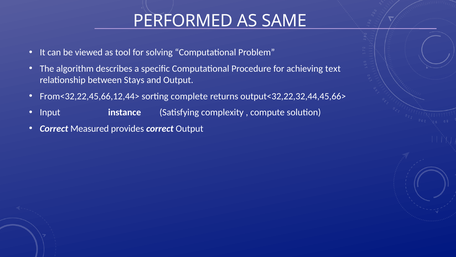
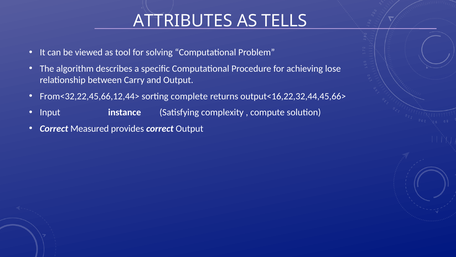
PERFORMED: PERFORMED -> ATTRIBUTES (183, 21)
SAME: SAME -> TELLS (284, 21)
text: text -> lose (333, 68)
Stays: Stays -> Carry (134, 80)
output<32,22,32,44,45,66>: output<32,22,32,44,45,66> -> output<16,22,32,44,45,66> (293, 96)
